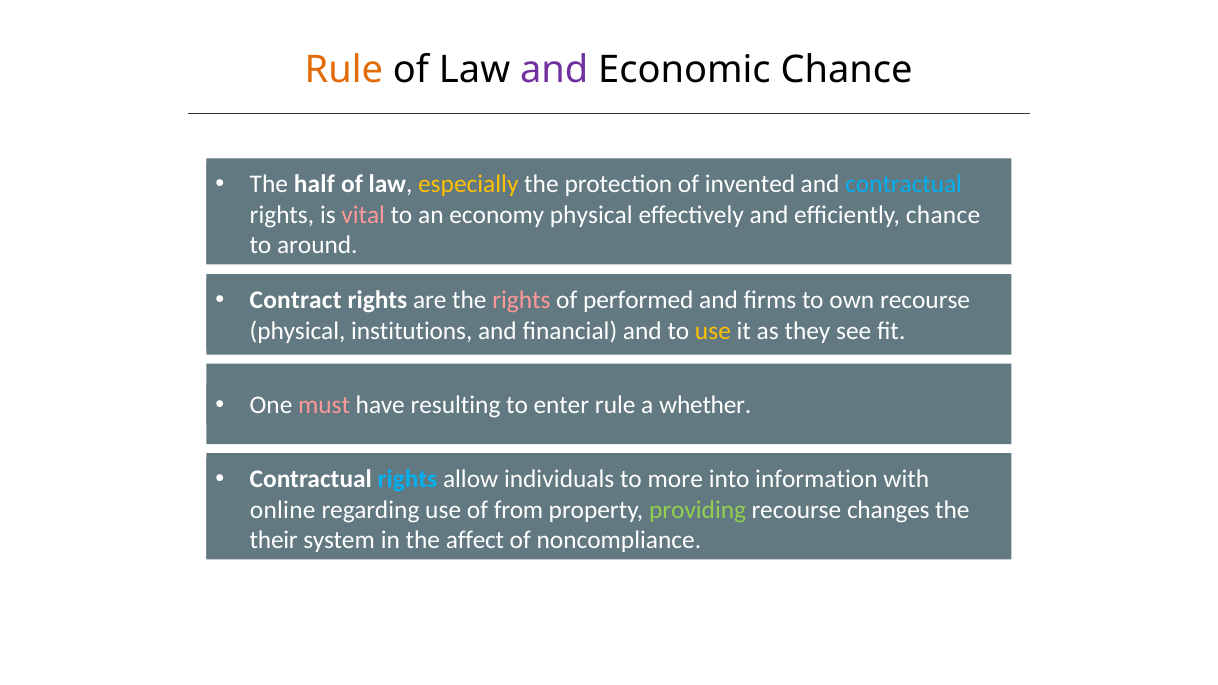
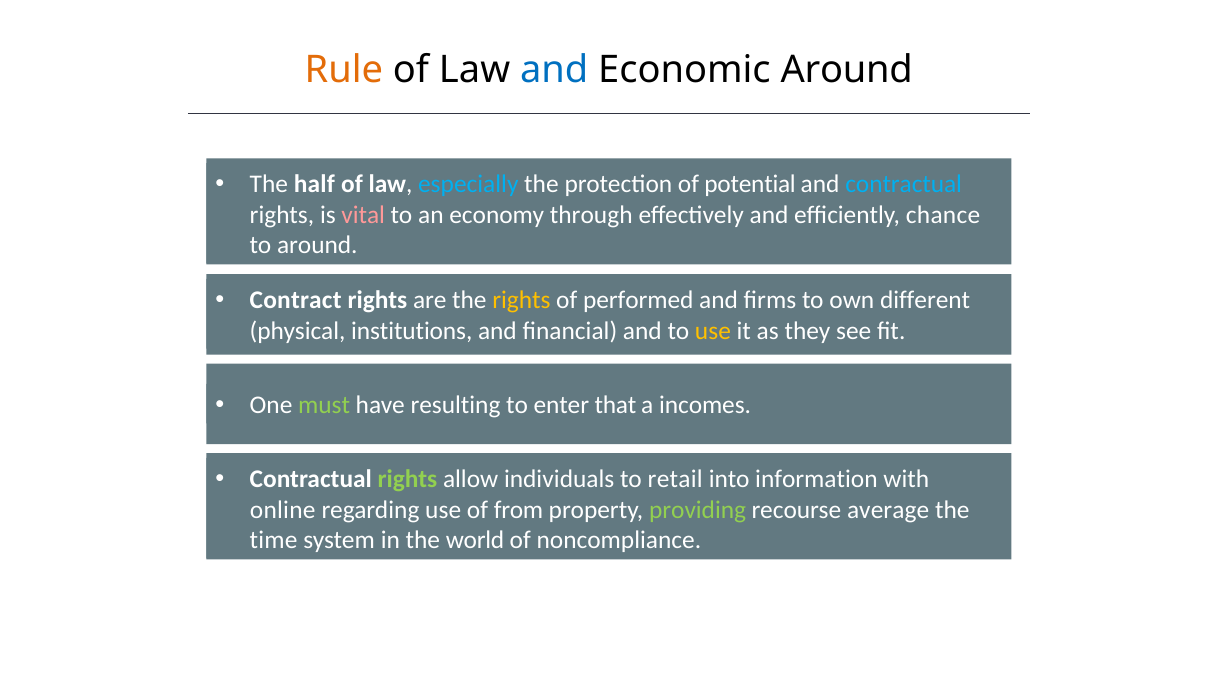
and colour: purple -> blue (554, 70)
Economic Chance: Chance -> Around (847, 70)
especially colour: yellow -> light blue (468, 185)
invented: invented -> potential (750, 185)
economy physical: physical -> through (591, 215)
rights colour: pink -> yellow (521, 300)
own recourse: recourse -> different (925, 300)
must colour: pink -> light green (324, 405)
enter rule: rule -> that (615, 405)
whether: whether -> incomes (705, 405)
rights colour: light blue -> light green (407, 480)
more: more -> retail (675, 480)
changes: changes -> average (888, 510)
their: their -> time (274, 540)
affect: affect -> world (475, 540)
